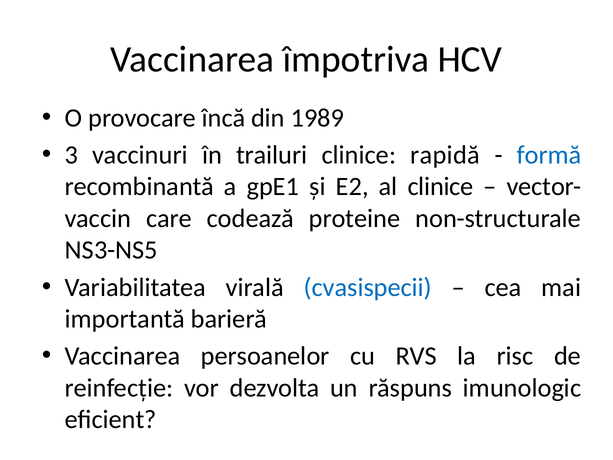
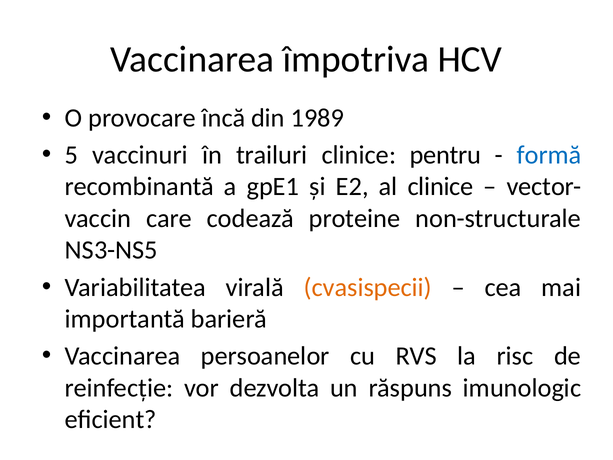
3: 3 -> 5 (72, 155)
rapidă: rapidă -> pentru (446, 155)
cvasispecii colour: blue -> orange (368, 287)
